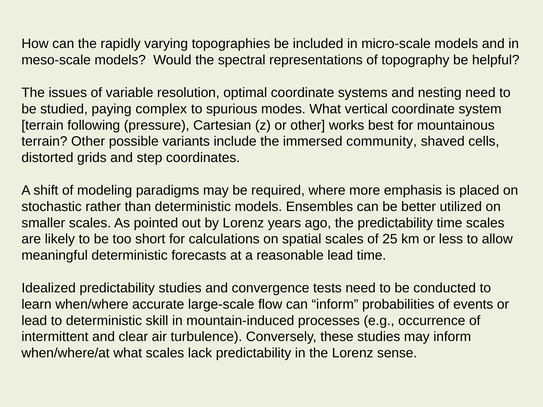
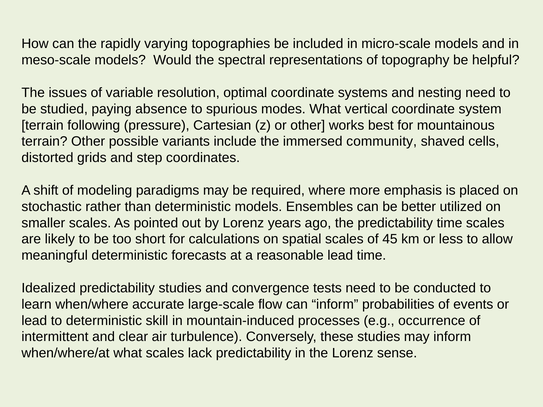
complex: complex -> absence (161, 109)
25: 25 -> 45 (390, 239)
